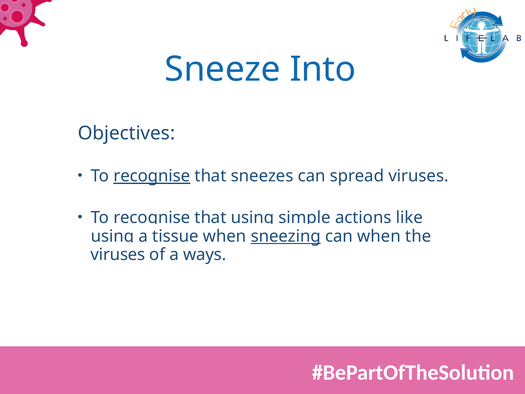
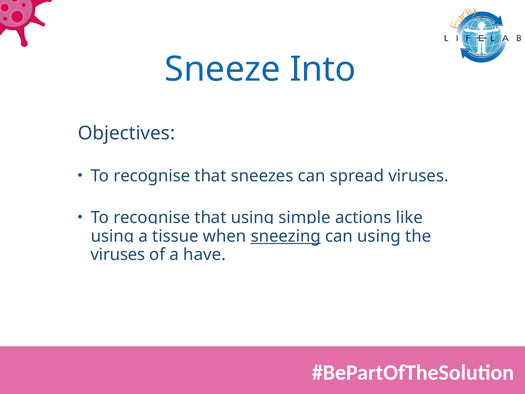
recognise underline: present -> none (152, 176)
can when: when -> using (379, 236)
ways: ways -> have (205, 255)
